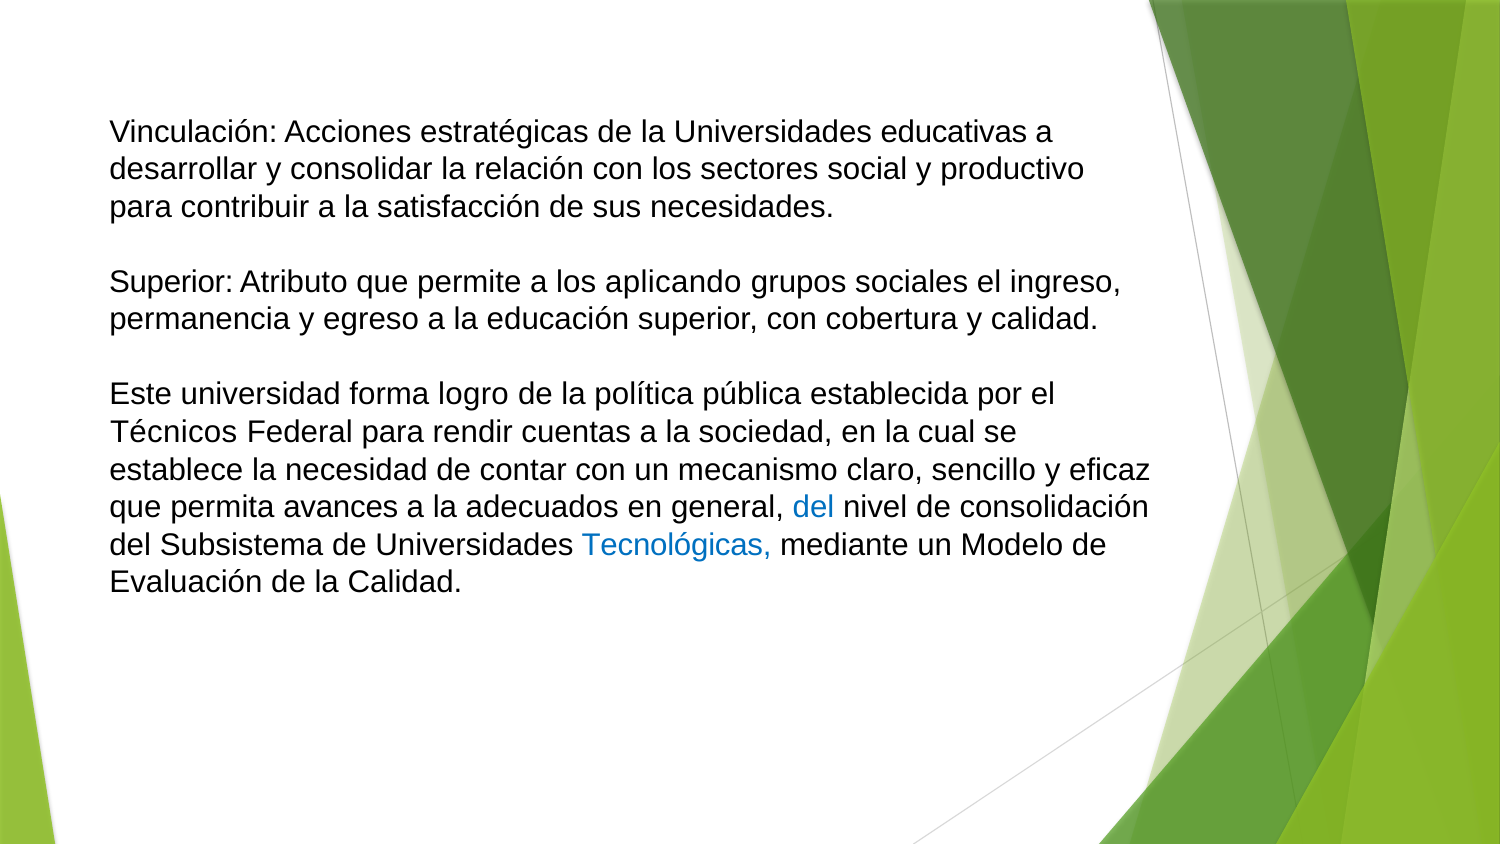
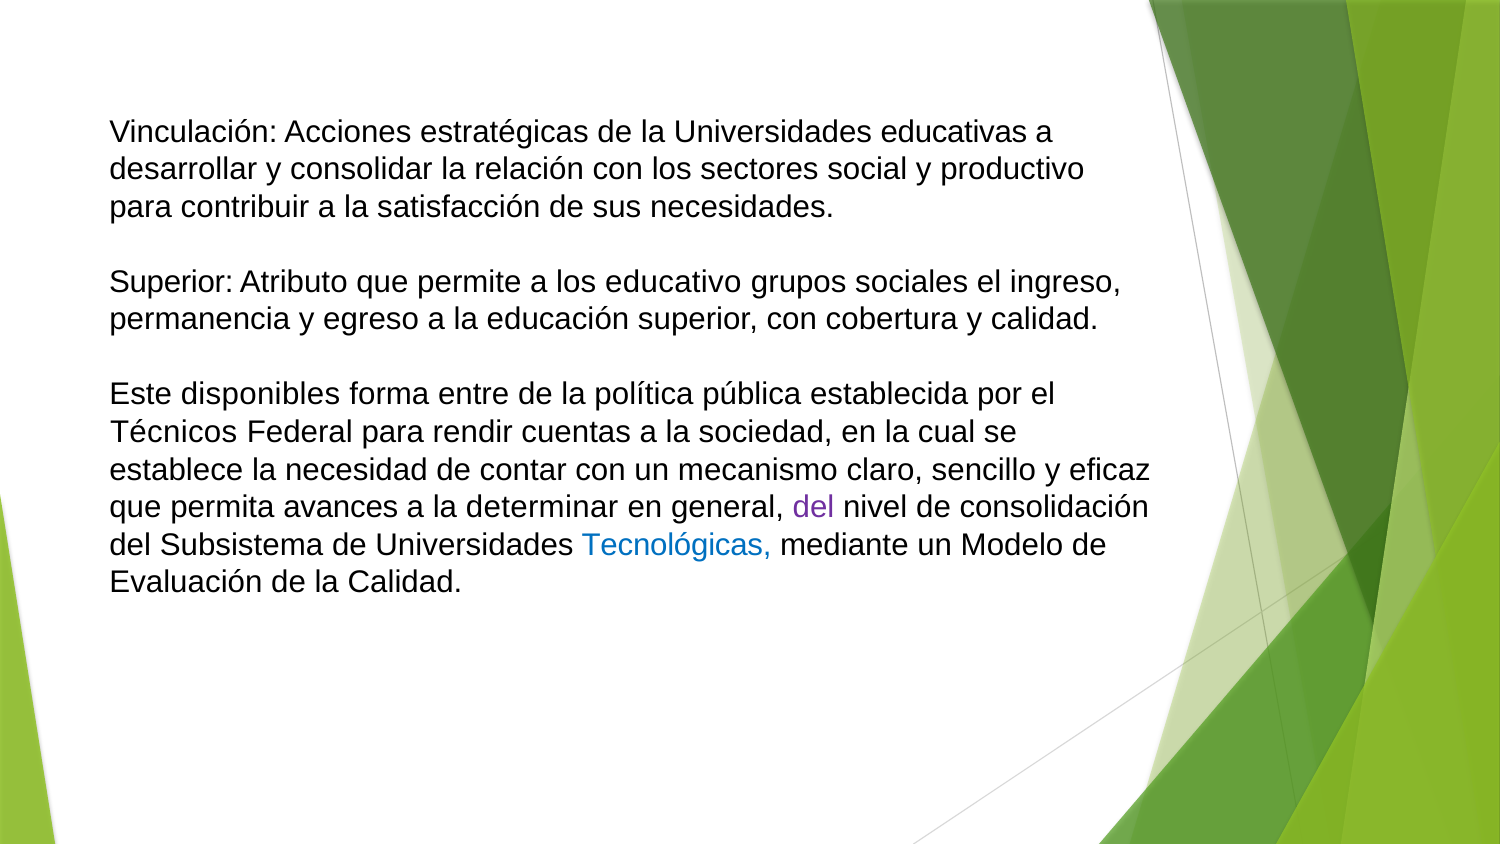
aplicando: aplicando -> educativo (673, 282)
universidad: universidad -> disponibles (261, 395)
logro: logro -> entre (474, 395)
adecuados: adecuados -> determinar (542, 507)
del colour: blue -> purple (813, 507)
